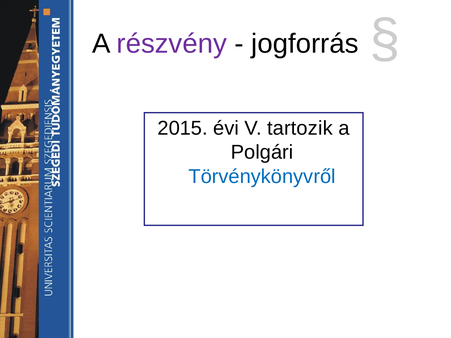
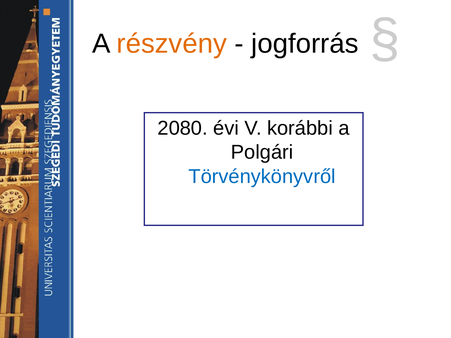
részvény colour: purple -> orange (172, 44)
2015: 2015 -> 2080 (183, 128)
tartozik: tartozik -> korábbi (300, 128)
